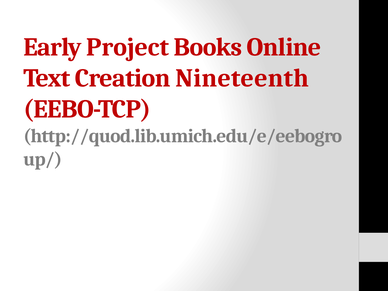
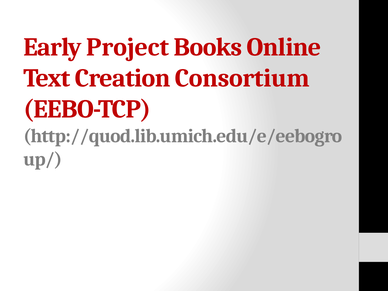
Nineteenth: Nineteenth -> Consortium (242, 78)
